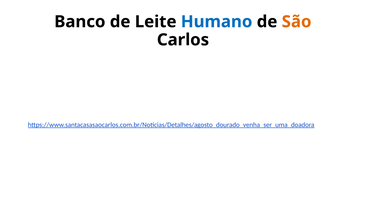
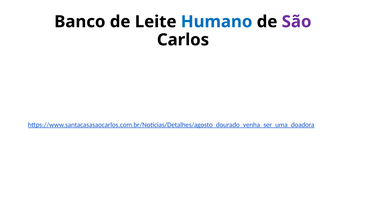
São colour: orange -> purple (297, 22)
